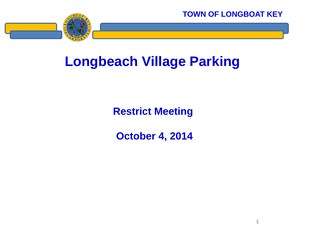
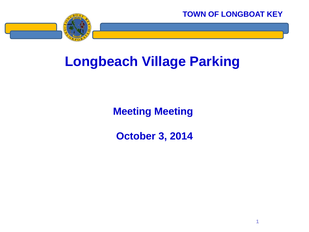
Restrict: Restrict -> Meeting (132, 111)
4: 4 -> 3 (163, 136)
